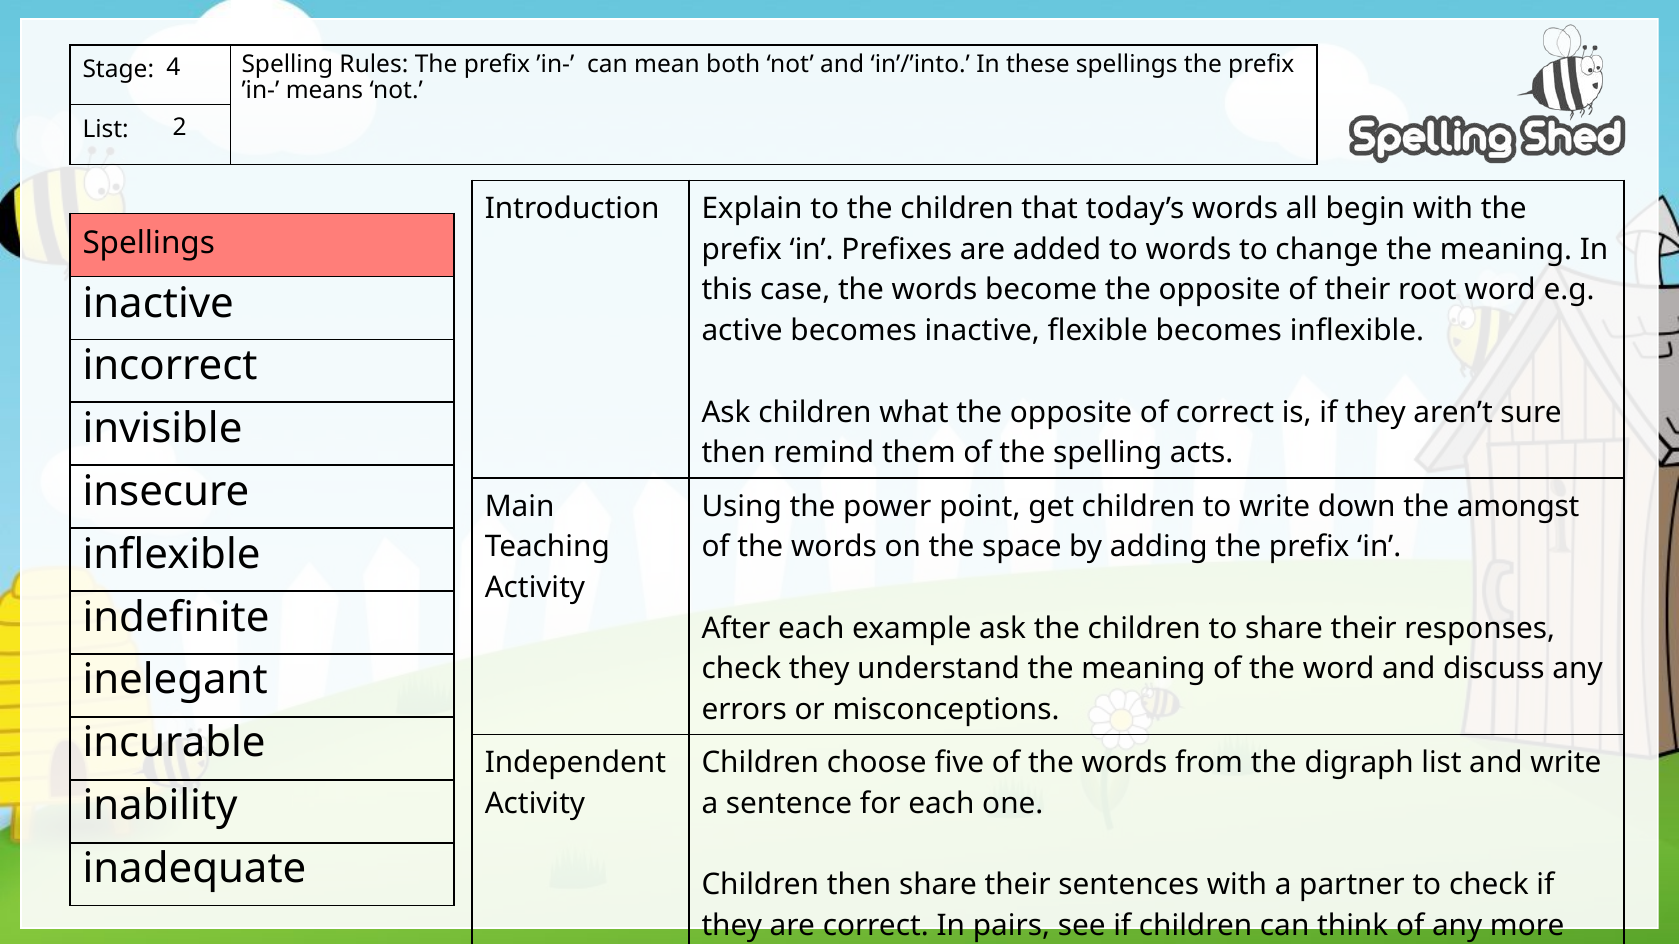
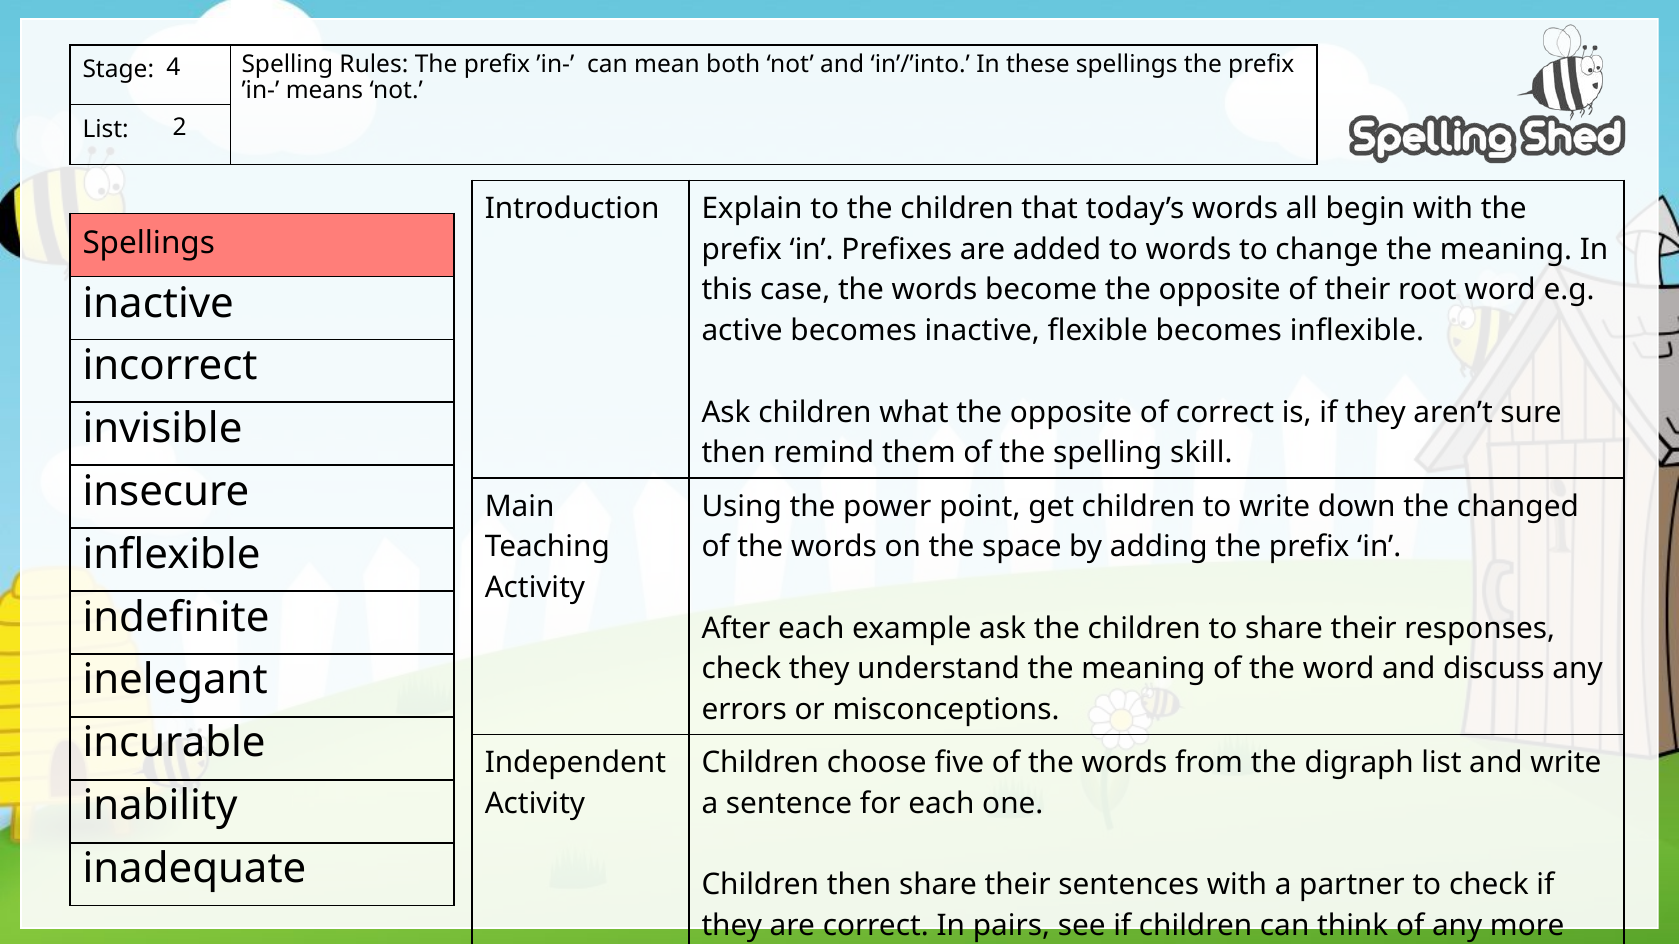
acts: acts -> skill (1201, 453)
amongst: amongst -> changed (1518, 506)
